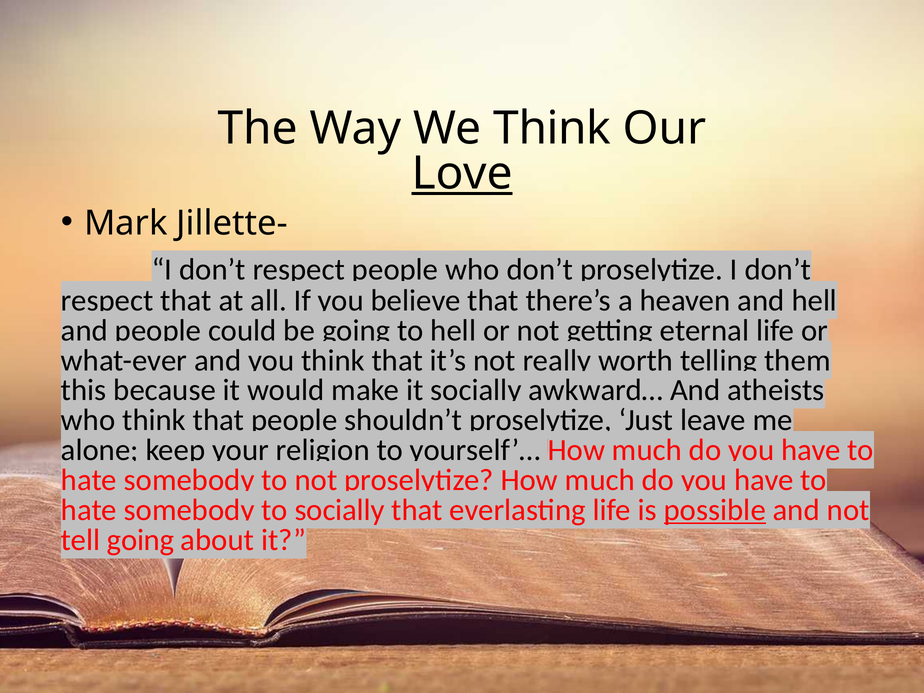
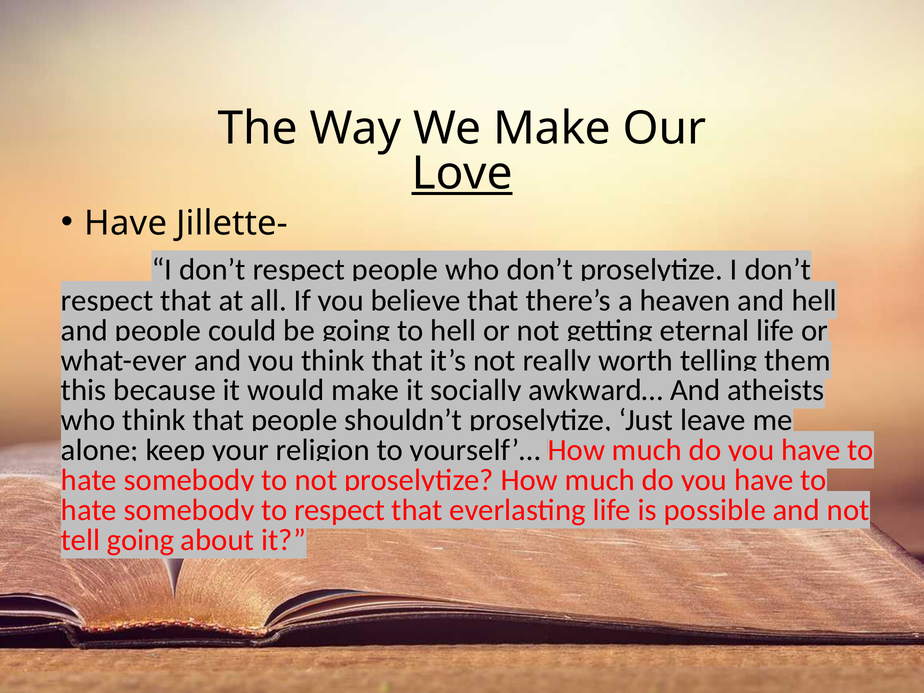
We Think: Think -> Make (552, 129)
Mark: Mark -> Have (126, 223)
socially: socially -> respect (340, 510)
possible underline: present -> none (715, 510)
